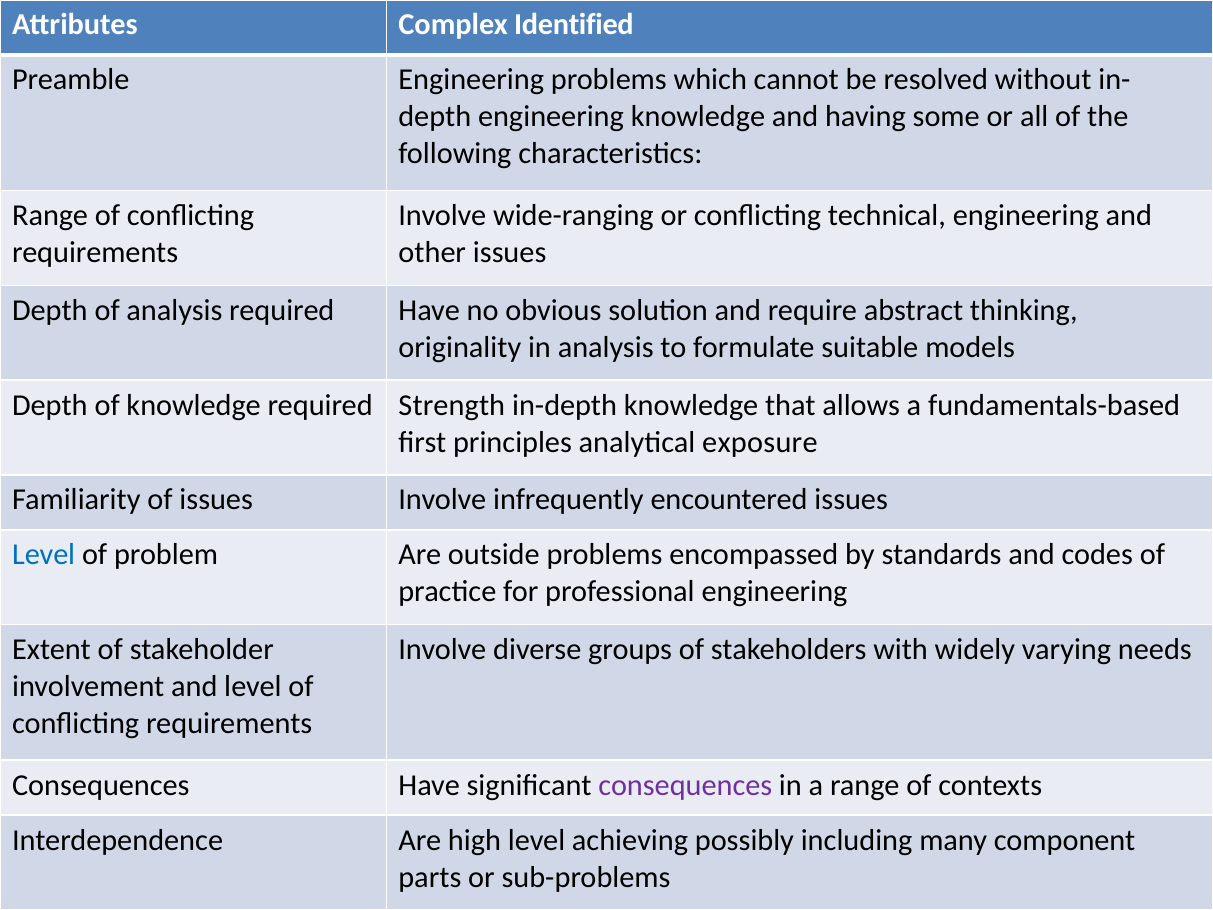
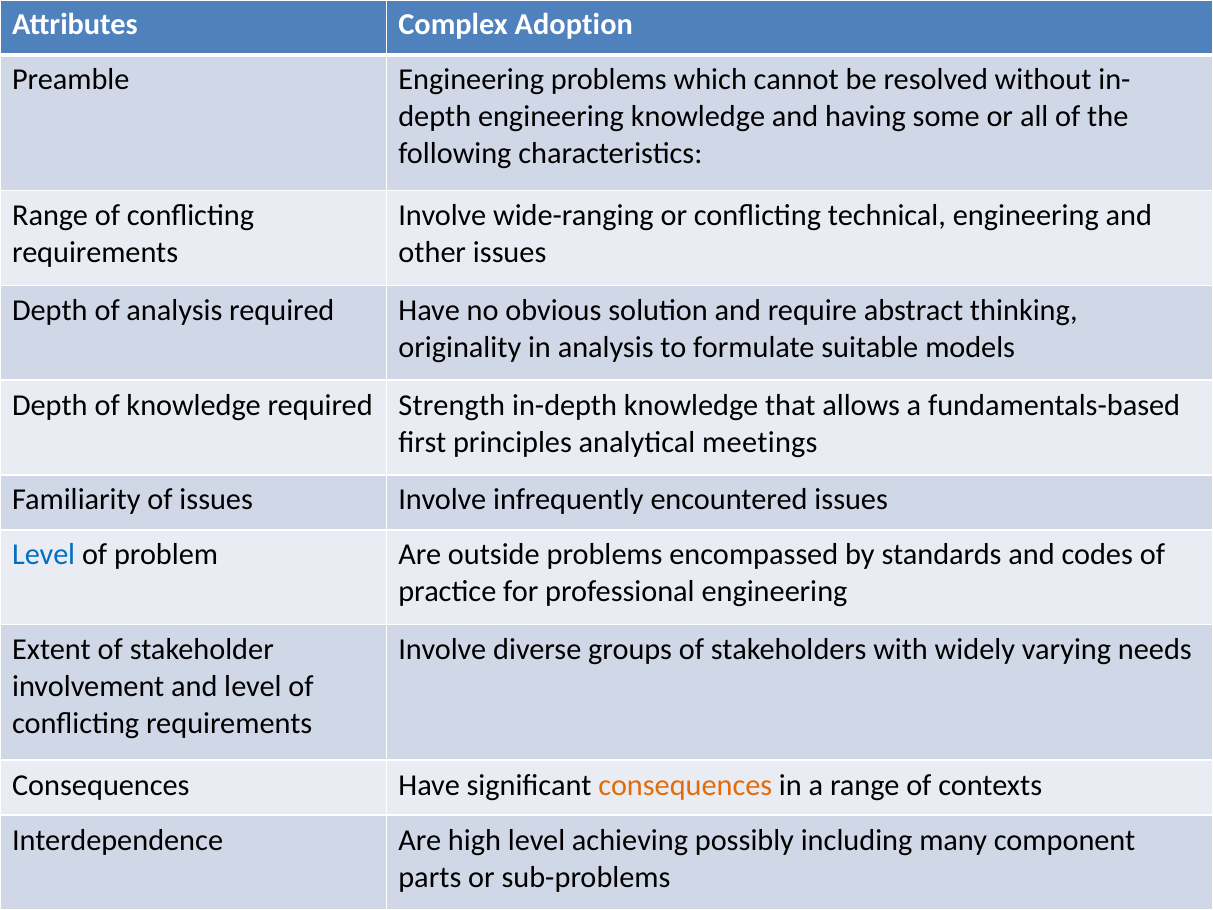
Identified: Identified -> Adoption (574, 25)
exposure: exposure -> meetings (760, 442)
consequences colour: purple -> orange (685, 785)
